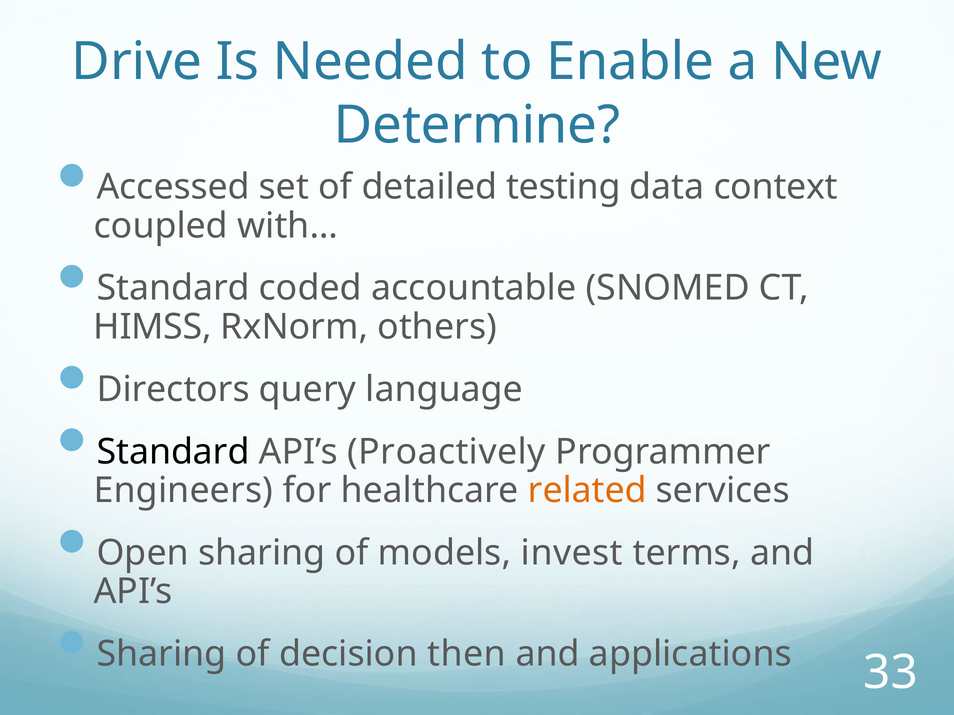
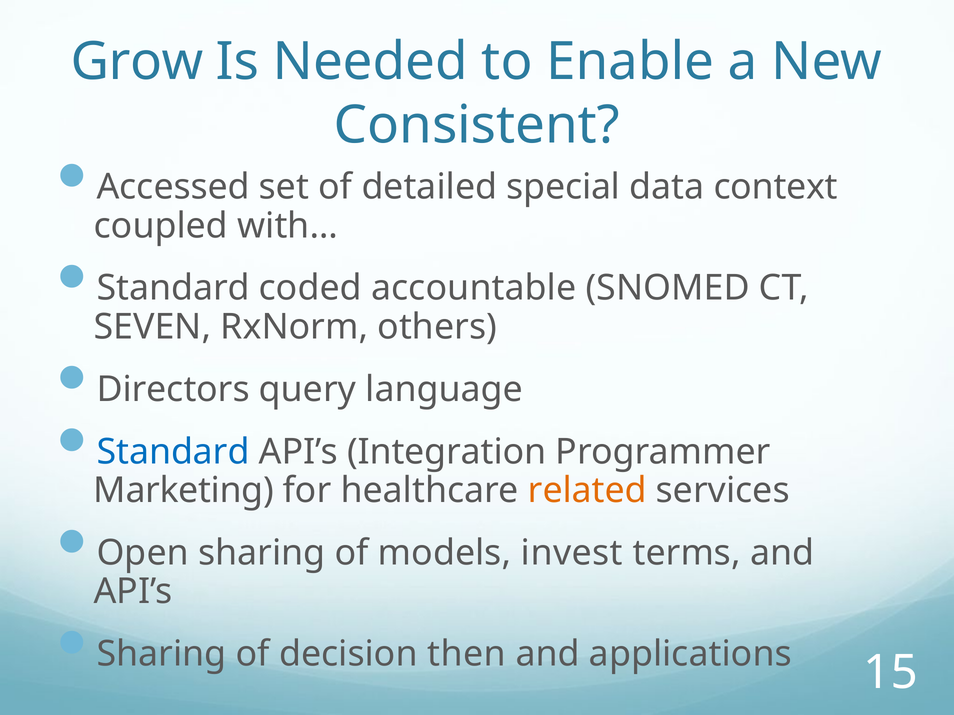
Drive: Drive -> Grow (137, 62)
Determine: Determine -> Consistent (477, 126)
testing: testing -> special (563, 187)
HIMSS: HIMSS -> SEVEN (152, 327)
Standard colour: black -> blue (173, 452)
Proactively: Proactively -> Integration (447, 452)
Engineers: Engineers -> Marketing (184, 491)
33: 33 -> 15 (891, 673)
